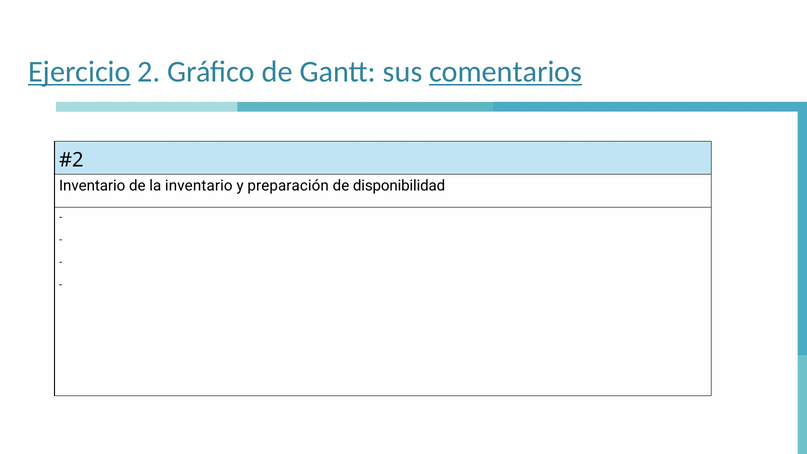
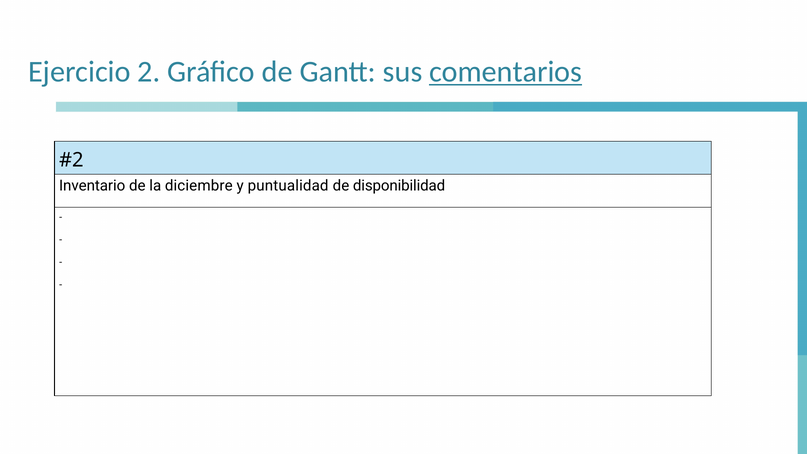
Ejercicio underline: present -> none (79, 72)
la inventario: inventario -> diciembre (199, 186)
preparación: preparación -> puntualidad (288, 186)
